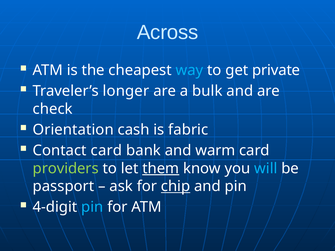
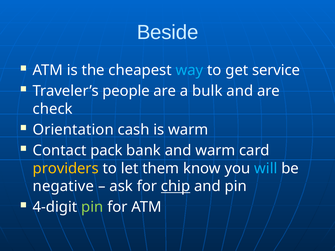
Across: Across -> Beside (168, 32)
private: private -> service (276, 70)
longer: longer -> people (126, 91)
is fabric: fabric -> warm (188, 130)
Contact card: card -> pack (106, 151)
providers colour: light green -> yellow (66, 169)
them underline: present -> none (161, 169)
passport: passport -> negative (63, 186)
pin colour: light blue -> light green (92, 207)
